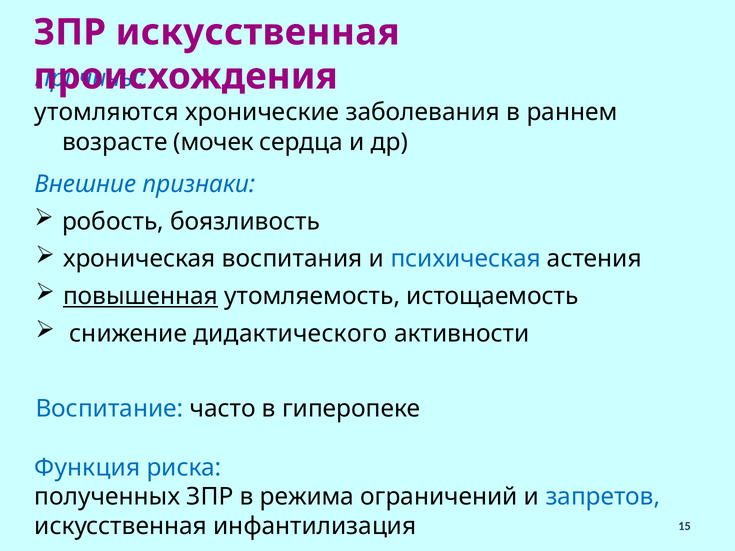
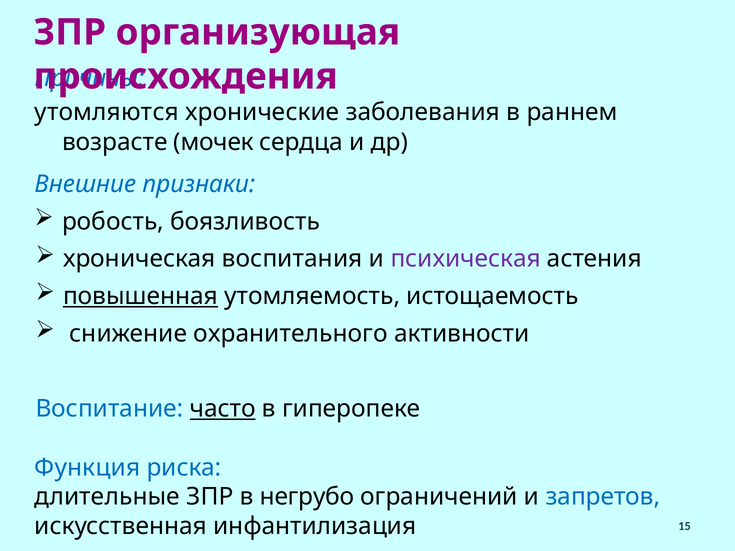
ЗПР искусственная: искусственная -> организующая (258, 32)
психическая colour: blue -> purple (466, 259)
дидактического: дидактического -> охранительного (291, 334)
часто underline: none -> present (223, 409)
полученных: полученных -> длительные (107, 497)
режима: режима -> негрубо (307, 497)
